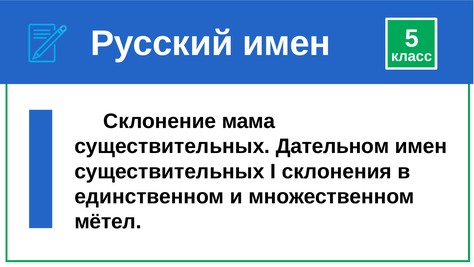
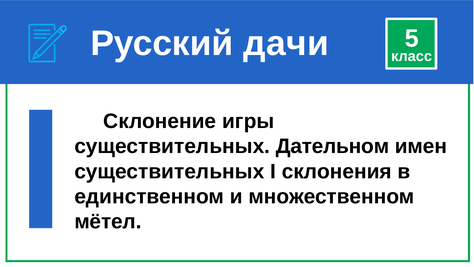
Русский имен: имен -> дачи (286, 43)
мама: мама -> игры (248, 121)
